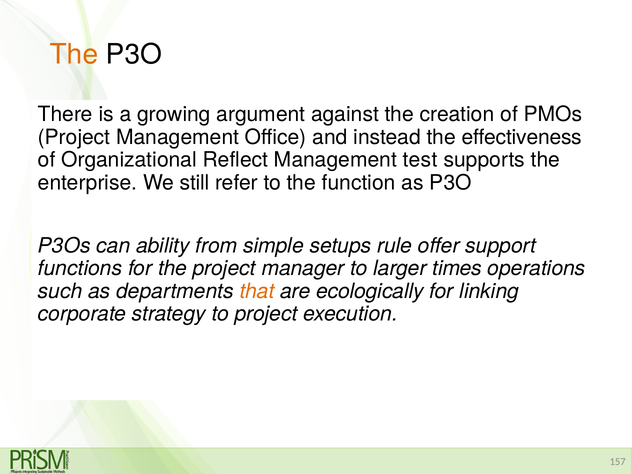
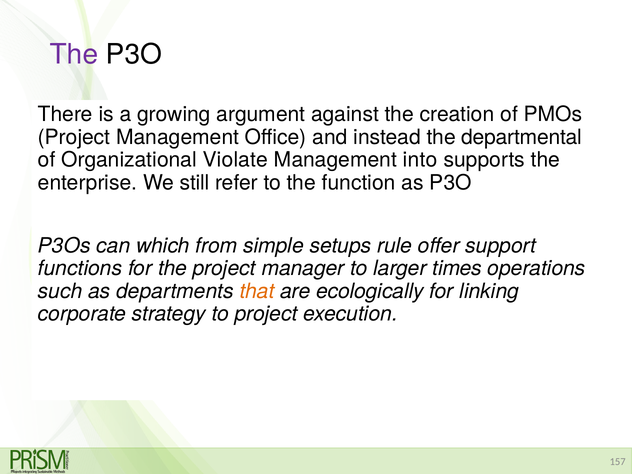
The colour: orange -> purple (74, 55)
effectiveness: effectiveness -> departmental (522, 137)
Reflect: Reflect -> Violate (235, 160)
test: test -> into (420, 160)
ability: ability -> which (163, 246)
